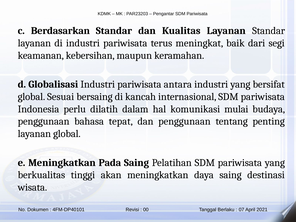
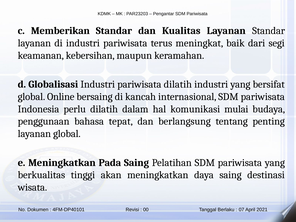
Berdasarkan: Berdasarkan -> Memberikan (60, 31)
pariwisata antara: antara -> dilatih (178, 84)
Sesuai: Sesuai -> Online (61, 97)
dan penggunaan: penggunaan -> berlangsung (184, 121)
